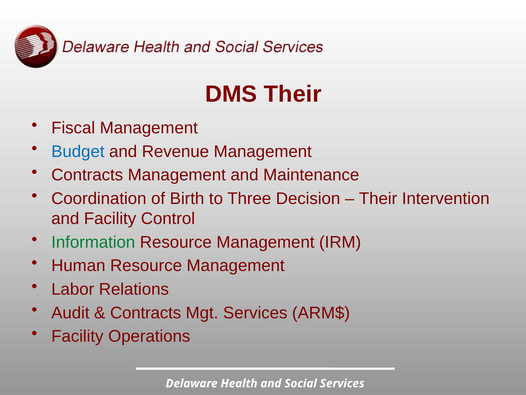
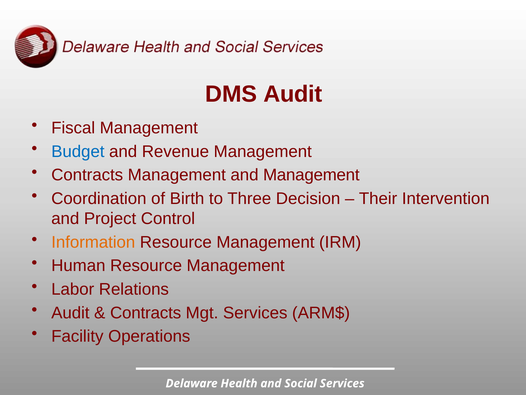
DMS Their: Their -> Audit (293, 94)
and Maintenance: Maintenance -> Management (311, 175)
and Facility: Facility -> Project (110, 218)
Information colour: green -> orange (93, 242)
